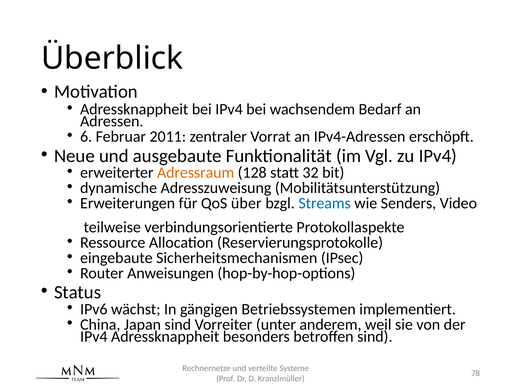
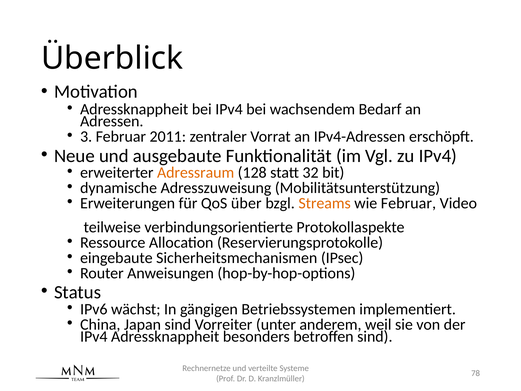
6: 6 -> 3 (86, 136)
Streams colour: blue -> orange (325, 203)
wie Senders: Senders -> Februar (408, 203)
